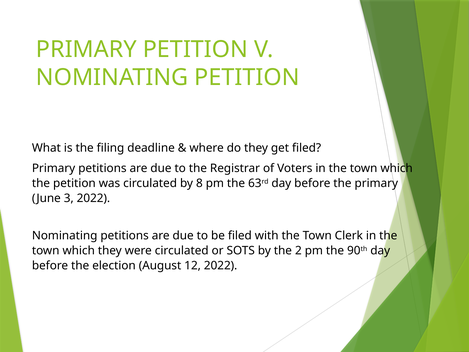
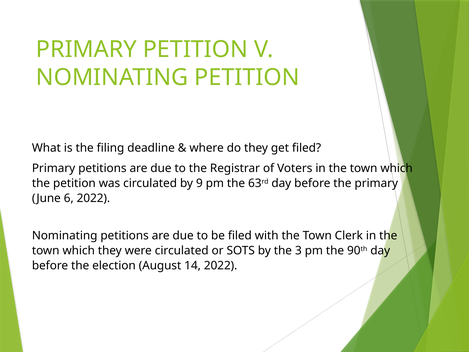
8: 8 -> 9 (199, 183)
3: 3 -> 6 (69, 198)
2: 2 -> 3 (298, 250)
12: 12 -> 14 (193, 266)
